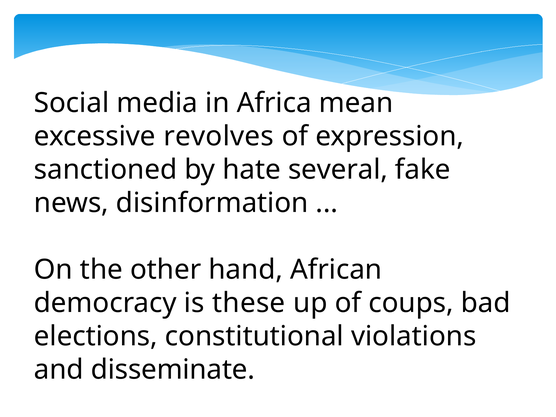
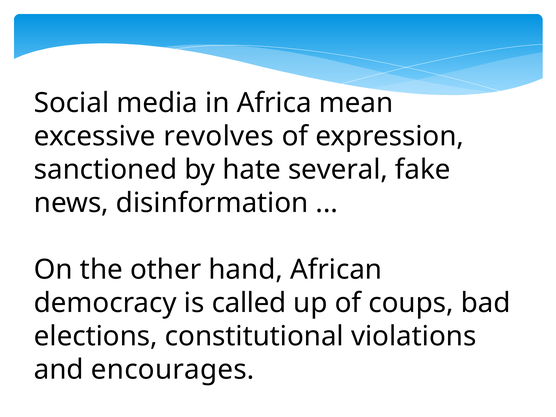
these: these -> called (249, 303)
disseminate: disseminate -> encourages (173, 370)
